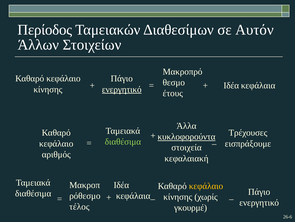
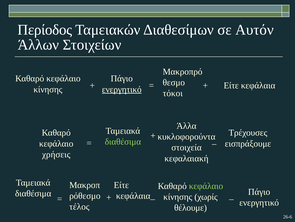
Ιδέα: Ιδέα -> Είτε (231, 85)
έτους: έτους -> τόκοι (173, 93)
κυκλοφορούντα underline: present -> none (187, 136)
αριθμός: αριθμός -> χρήσεις (56, 154)
Ιδέα: Ιδέα -> Είτε (121, 184)
κεφάλαιο colour: yellow -> light green (206, 185)
γκουρμέ: γκουρμέ -> θέλουμε (191, 207)
